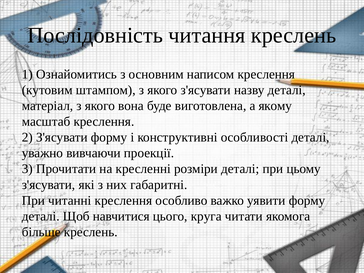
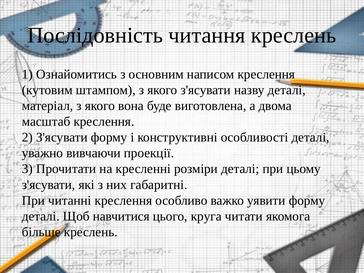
якому: якому -> двома (275, 106)
